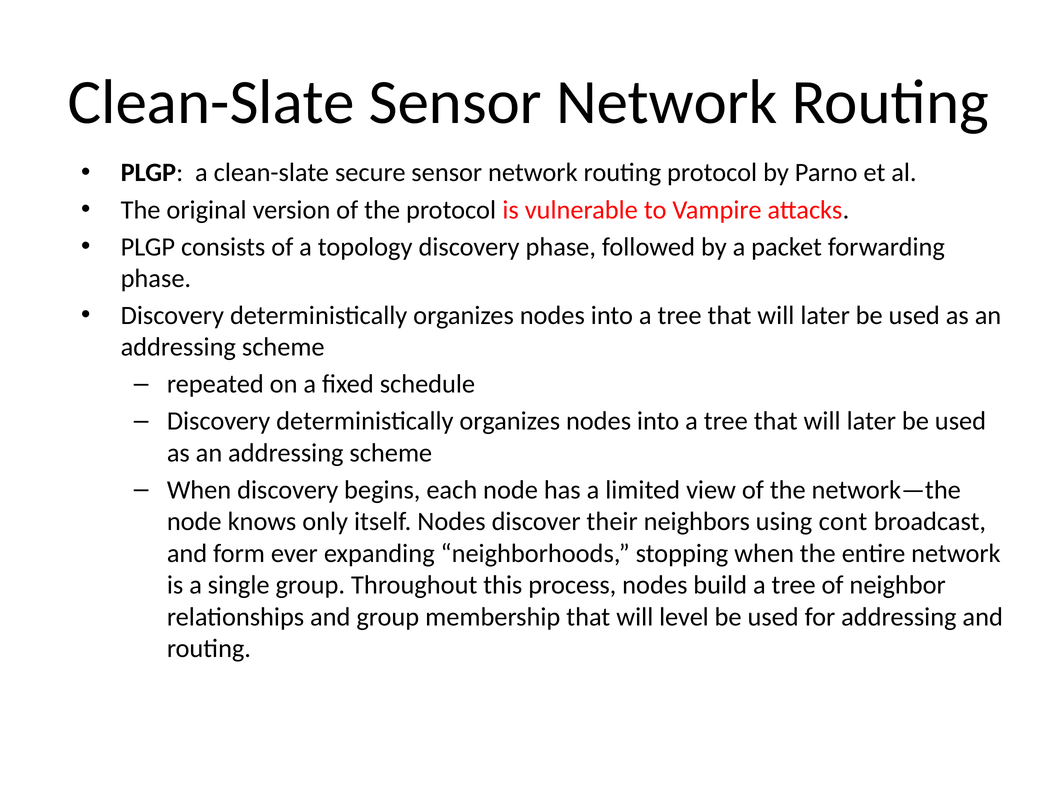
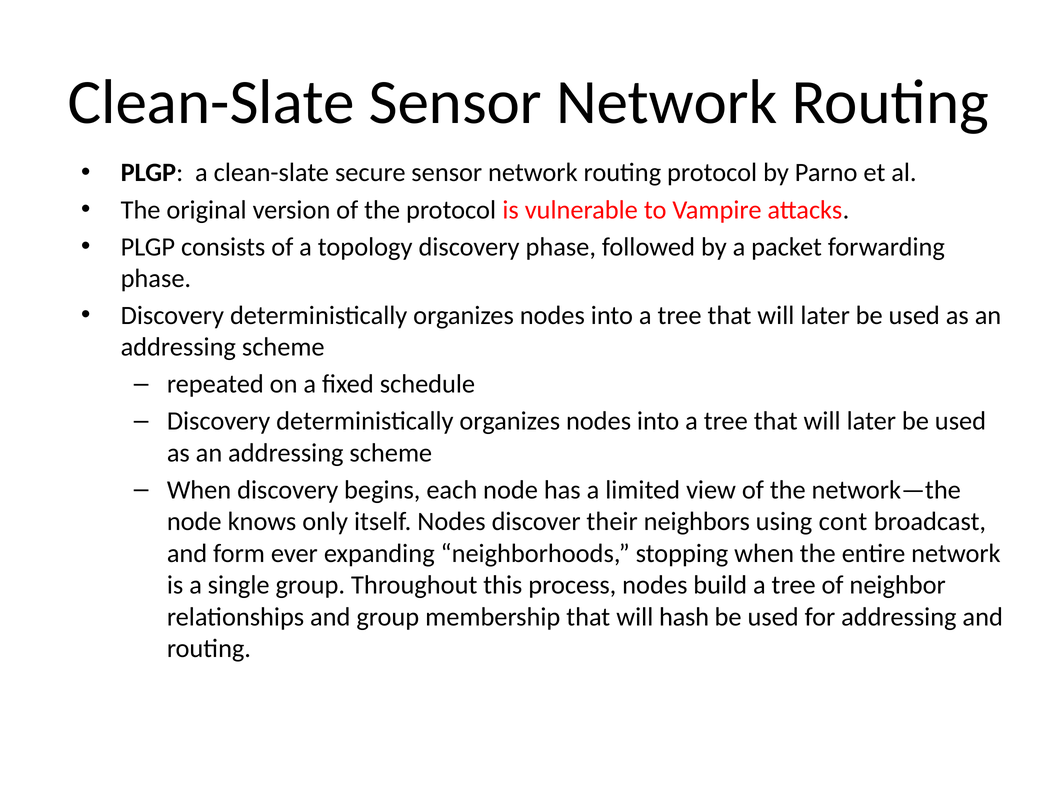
level: level -> hash (684, 617)
